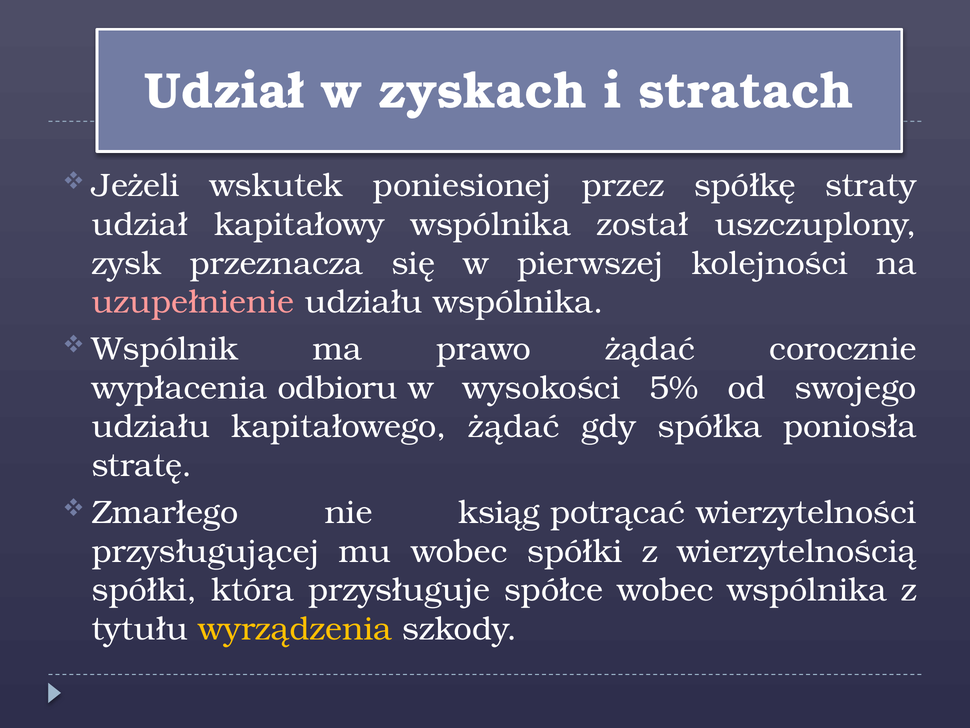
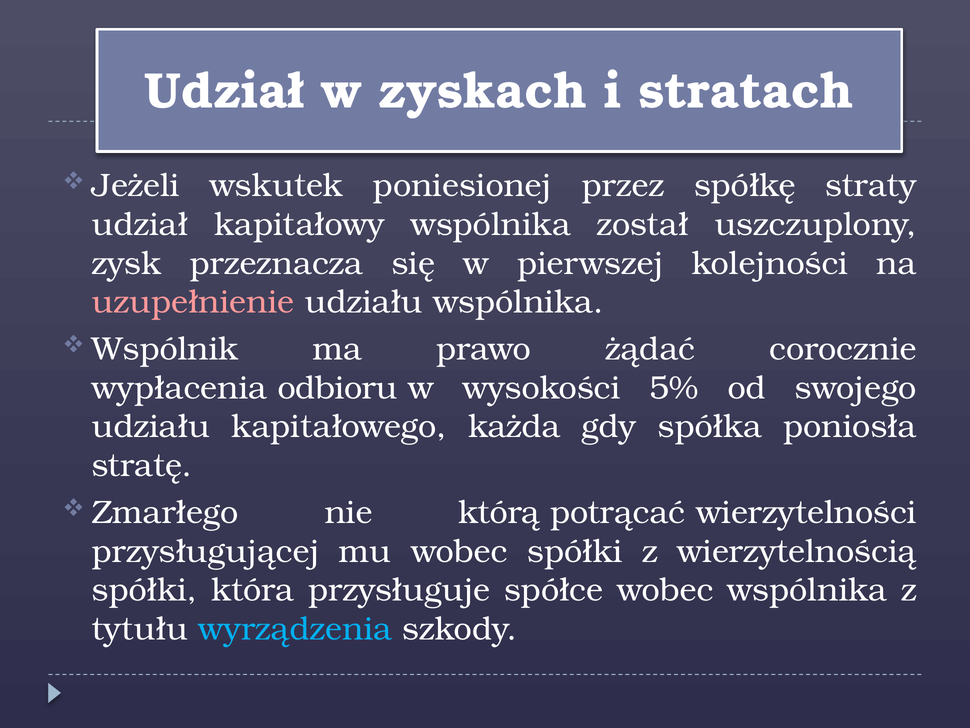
kapitałowego żądać: żądać -> każda (514, 426)
ksiąg: ksiąg -> którą (499, 512)
wyrządzenia colour: yellow -> light blue (295, 629)
